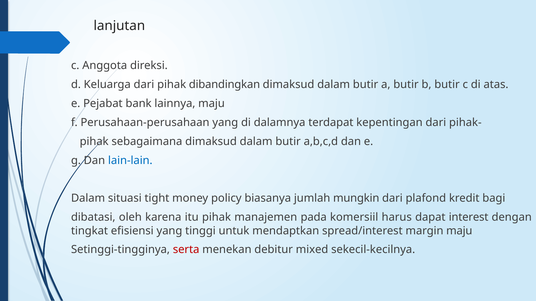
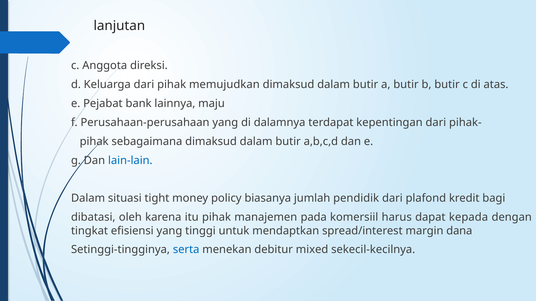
dibandingkan: dibandingkan -> memujudkan (224, 85)
mungkin: mungkin -> pendidik (356, 199)
interest: interest -> kepada (468, 218)
margin maju: maju -> dana (459, 231)
serta colour: red -> blue (186, 250)
